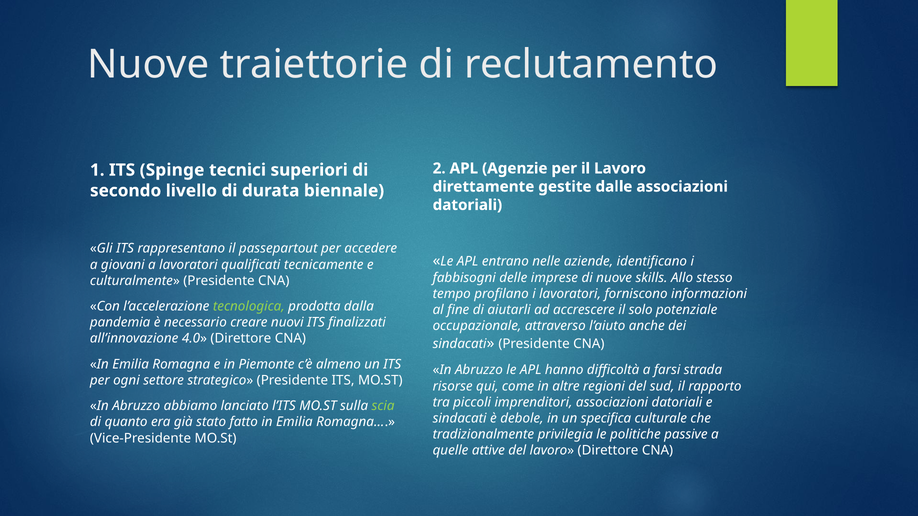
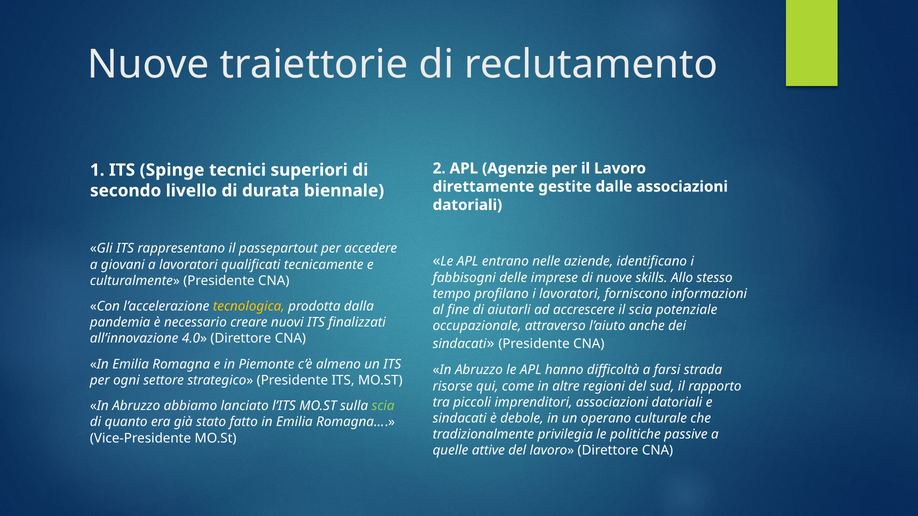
tecnologica colour: light green -> yellow (249, 307)
il solo: solo -> scia (641, 310)
specifica: specifica -> operano (606, 419)
